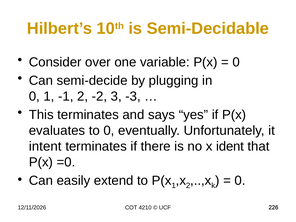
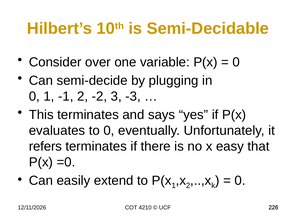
intent: intent -> refers (45, 146)
ident: ident -> easy (230, 146)
